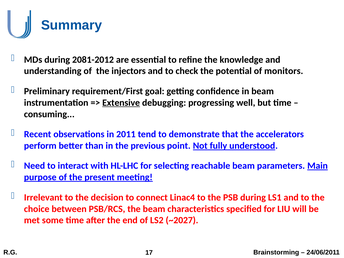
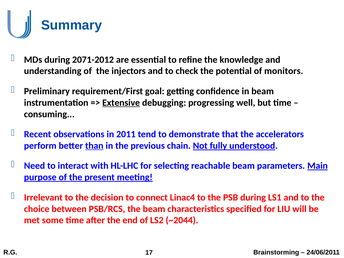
2081-2012: 2081-2012 -> 2071-2012 (93, 60)
than underline: none -> present (94, 146)
point: point -> chain (179, 146)
~2027: ~2027 -> ~2044 (182, 220)
